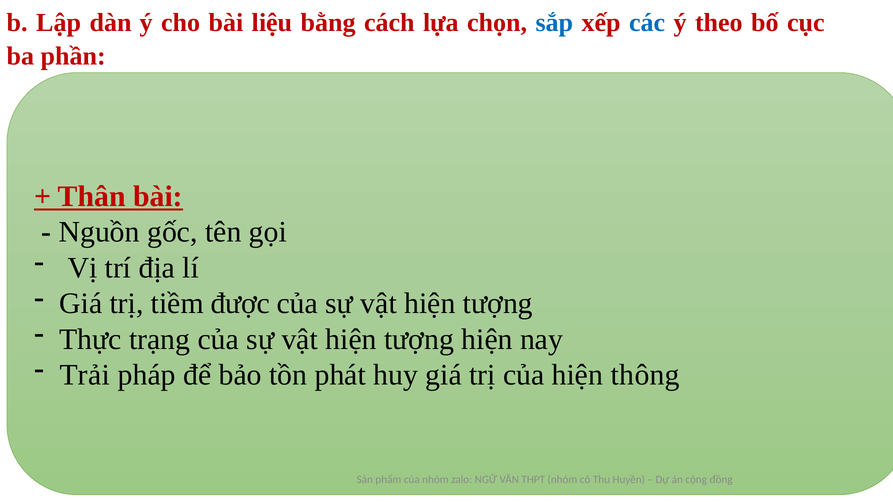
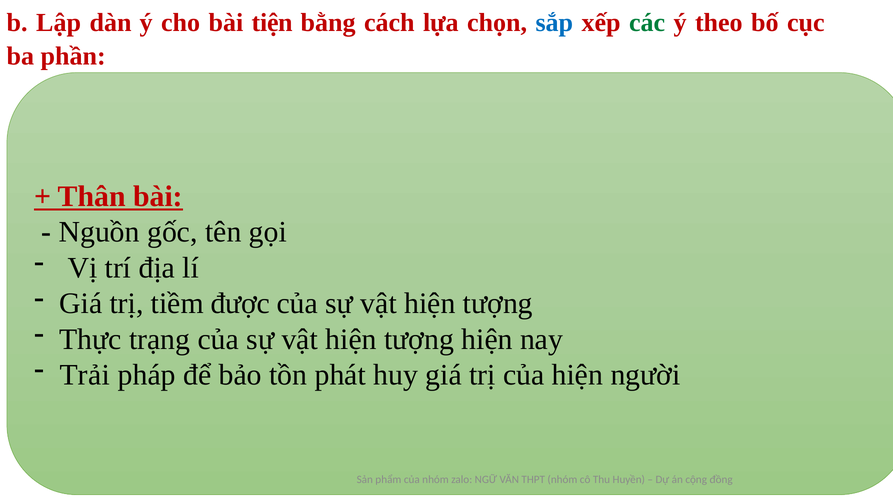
liệu: liệu -> tiện (272, 23)
các colour: blue -> green (647, 23)
thông: thông -> người (645, 375)
